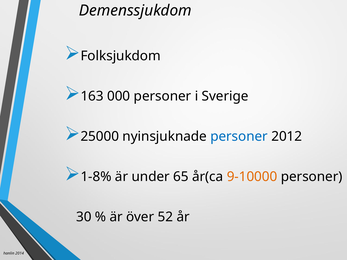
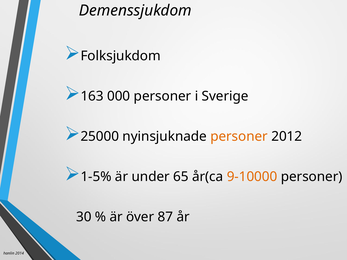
personer colour: blue -> orange (239, 137)
1-8%: 1-8% -> 1-5% (96, 177)
52: 52 -> 87 (165, 217)
